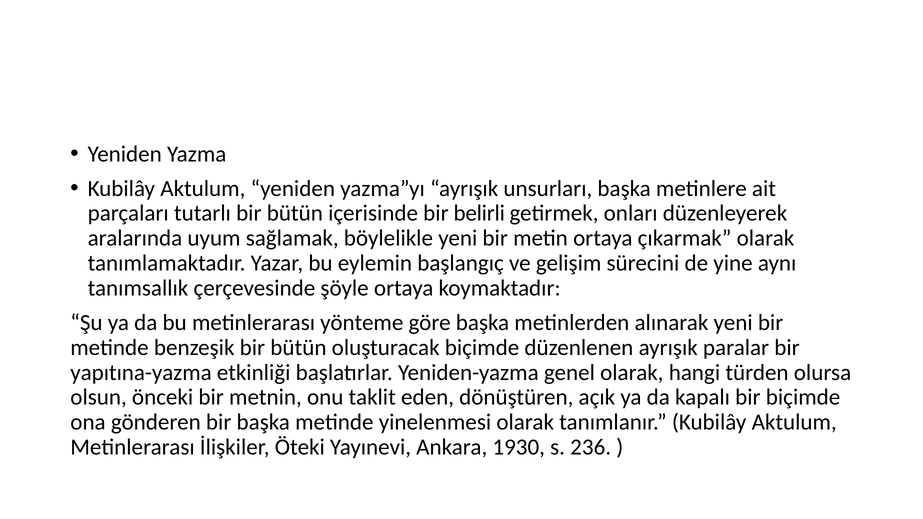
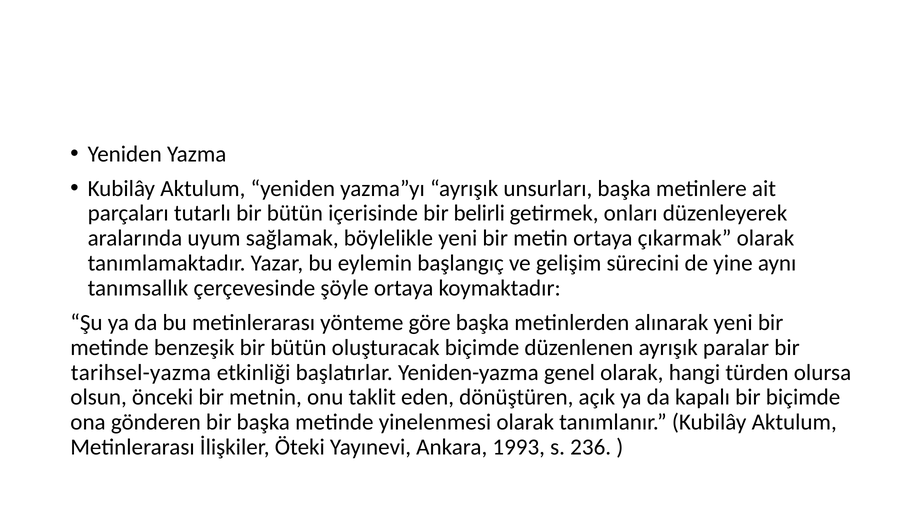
yapıtına-yazma: yapıtına-yazma -> tarihsel-yazma (141, 373)
1930: 1930 -> 1993 (519, 447)
